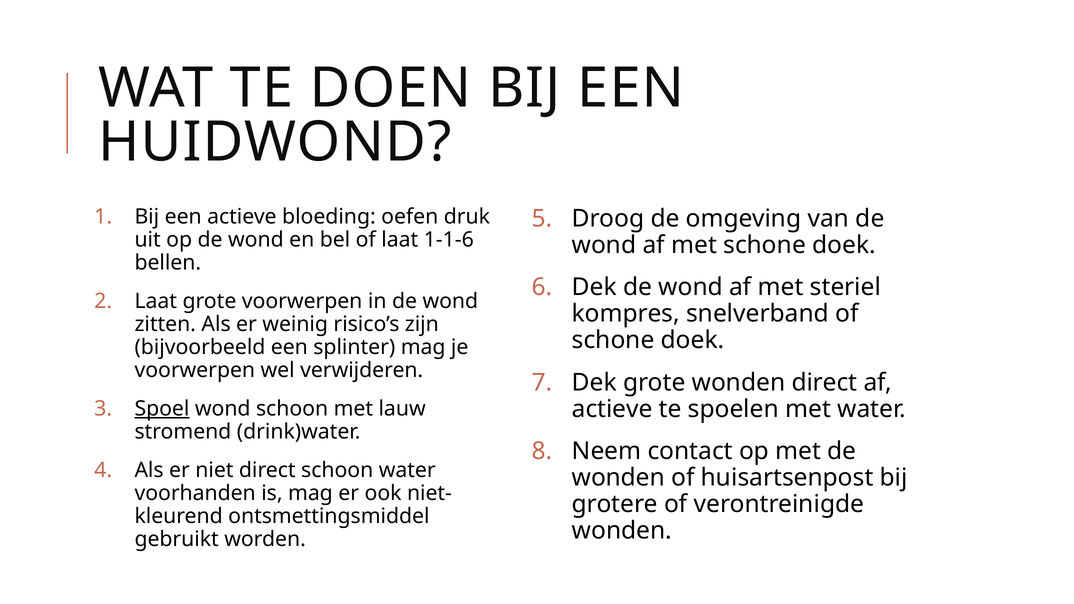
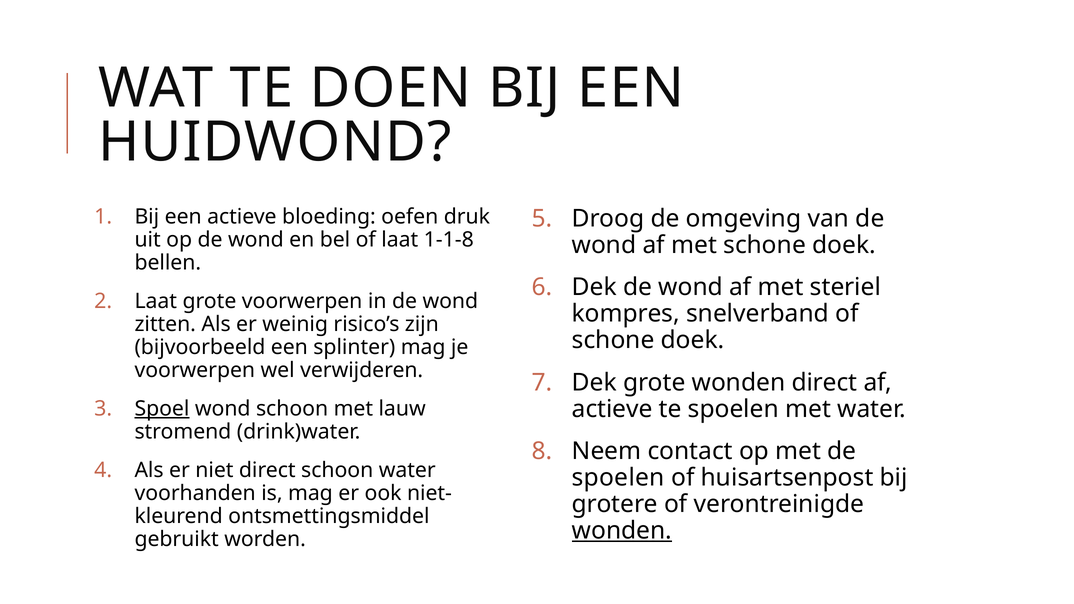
1-1-6: 1-1-6 -> 1-1-8 (449, 240)
wonden: wonden -> spoelen (618, 478)
wonden underline: none -> present (622, 531)
